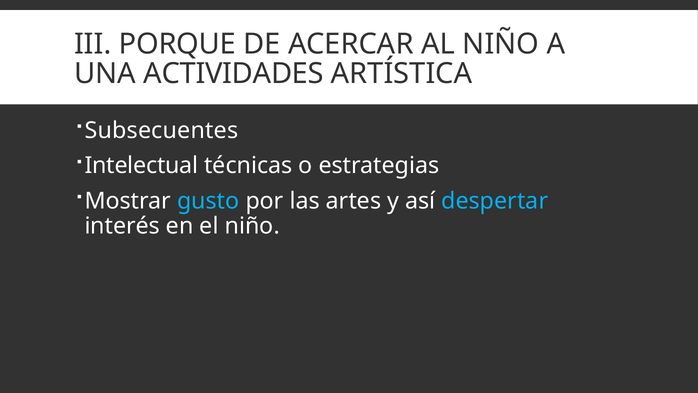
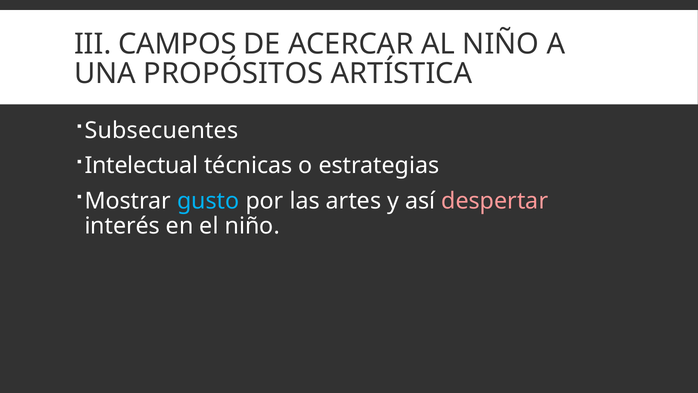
PORQUE: PORQUE -> CAMPOS (177, 44)
ACTIVIDADES: ACTIVIDADES -> PROPÓSITOS (233, 74)
despertar colour: light blue -> pink (495, 201)
